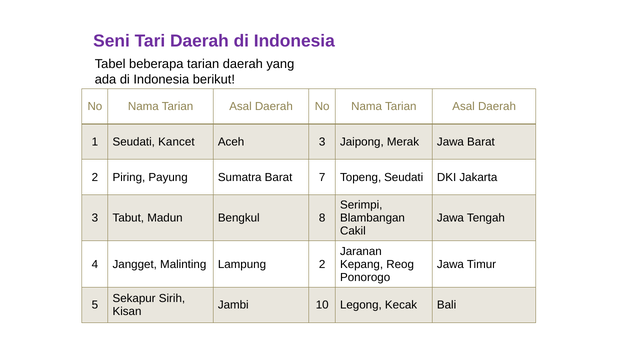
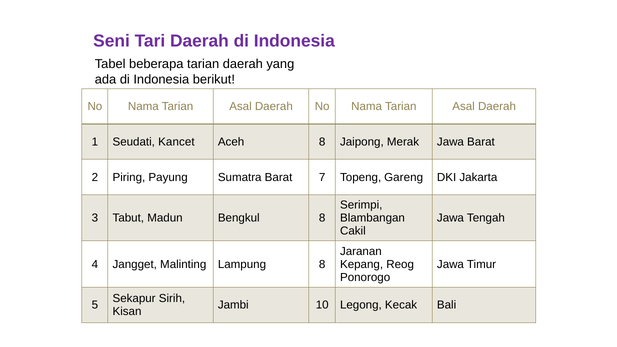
Aceh 3: 3 -> 8 (322, 142)
Topeng Seudati: Seudati -> Gareng (404, 177)
Lampung 2: 2 -> 8 (322, 264)
